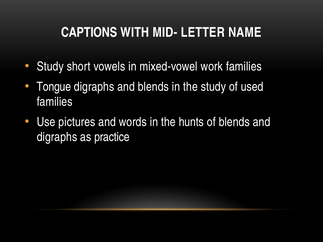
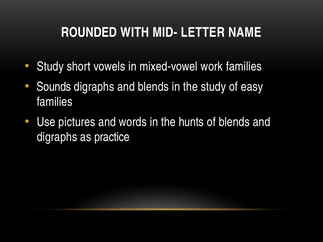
CAPTIONS: CAPTIONS -> ROUNDED (89, 32)
Tongue: Tongue -> Sounds (54, 87)
used: used -> easy (252, 87)
